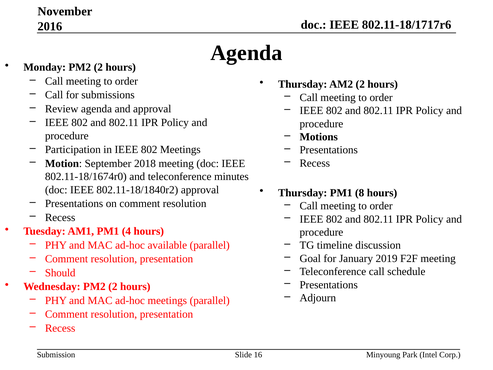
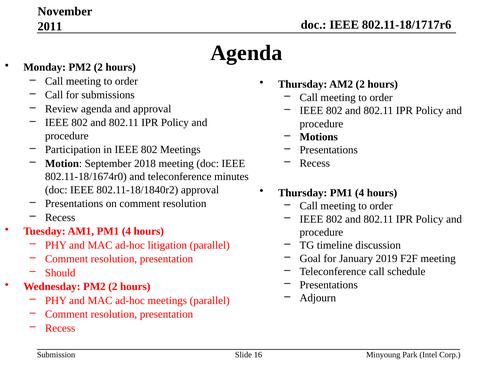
2016: 2016 -> 2011 (50, 26)
Thursday PM1 8: 8 -> 4 (360, 193)
available: available -> litigation (167, 245)
